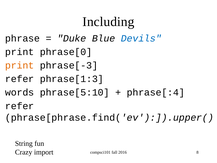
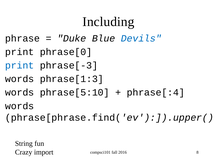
print colour: orange -> blue (20, 65)
refer: refer -> words (20, 79)
refer: refer -> words (20, 106)
